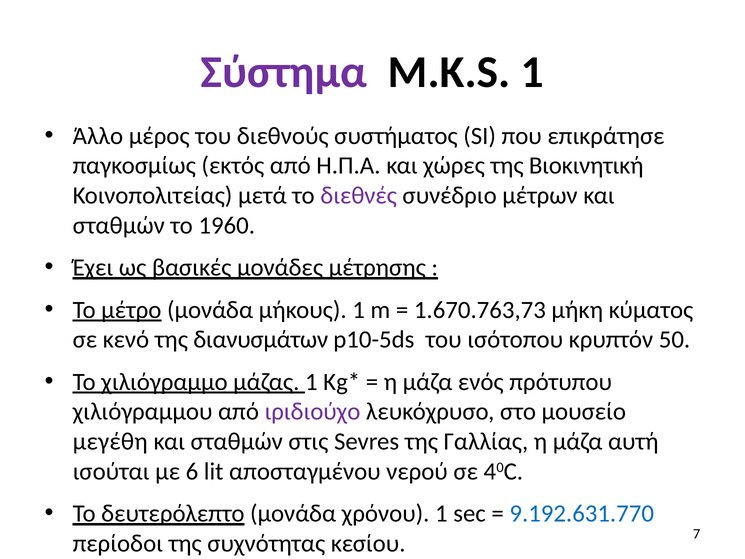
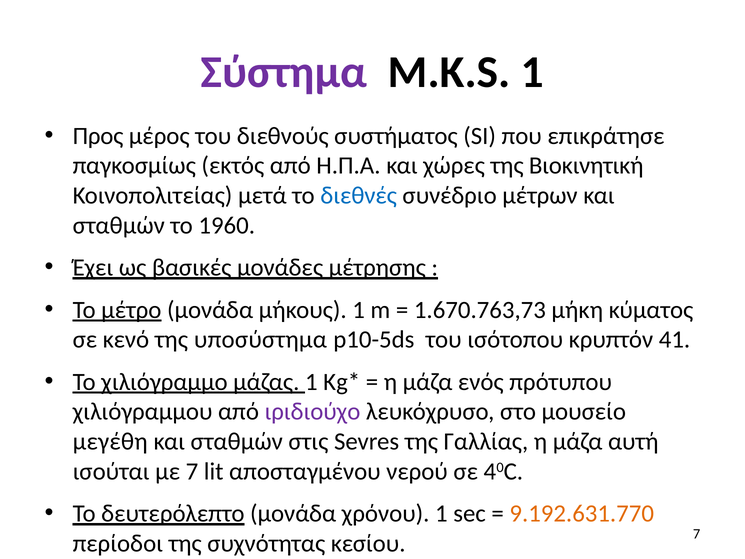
Άλλο: Άλλο -> Προς (98, 136)
διεθνές colour: purple -> blue (359, 195)
διανυσμάτων: διανυσμάτων -> υποσύστημα (260, 339)
50: 50 -> 41 (675, 339)
με 6: 6 -> 7 (192, 471)
9.192.631.770 colour: blue -> orange (582, 513)
